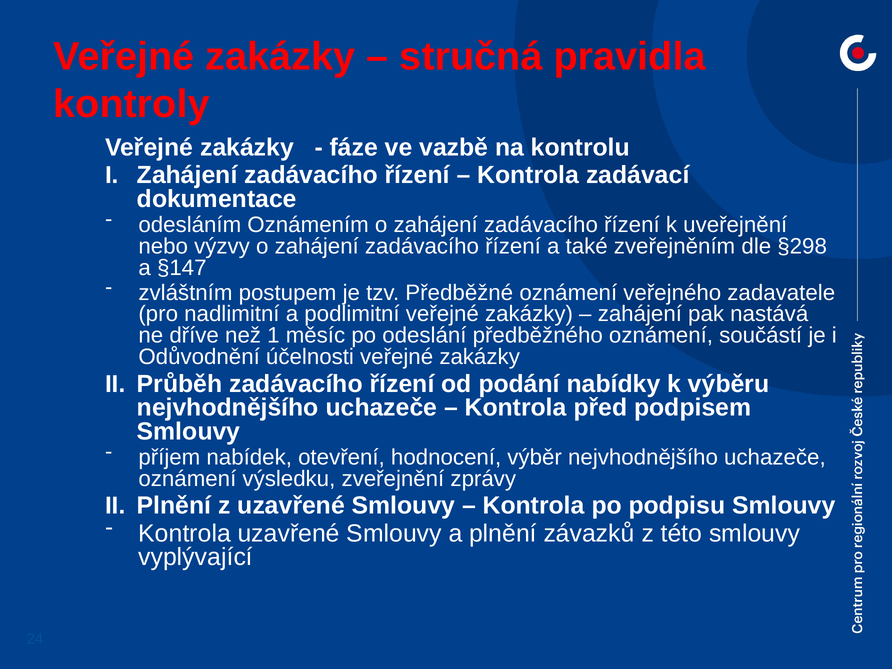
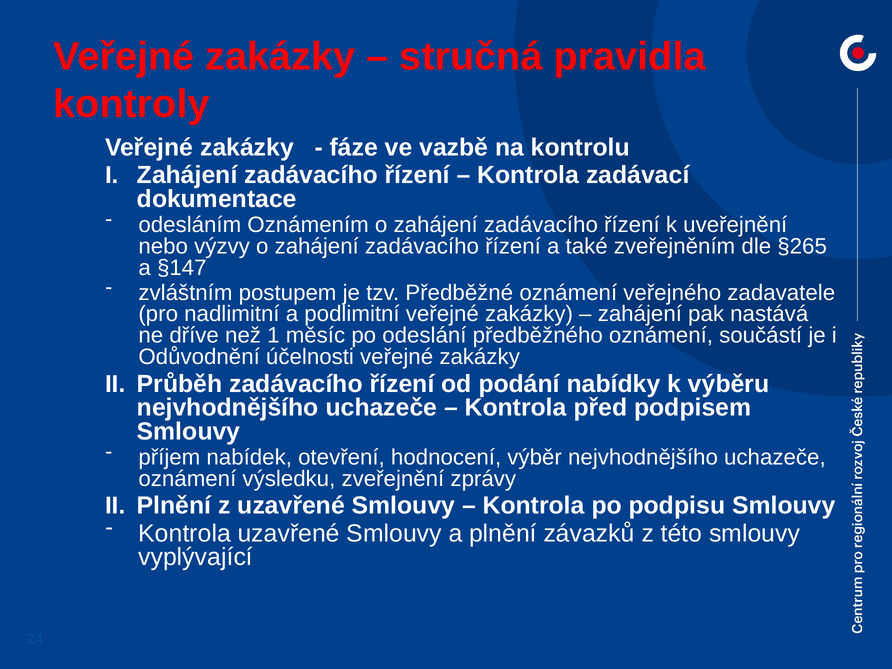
§298: §298 -> §265 (802, 246)
